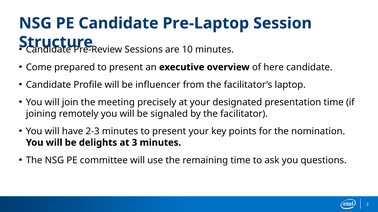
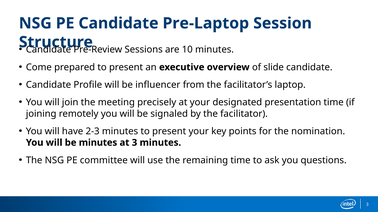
here: here -> slide (274, 67)
be delights: delights -> minutes (98, 143)
